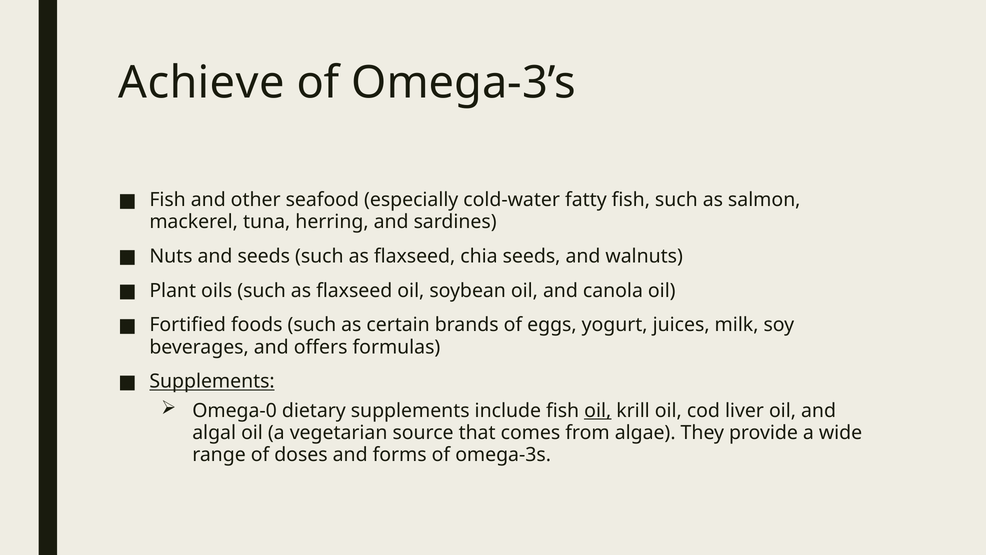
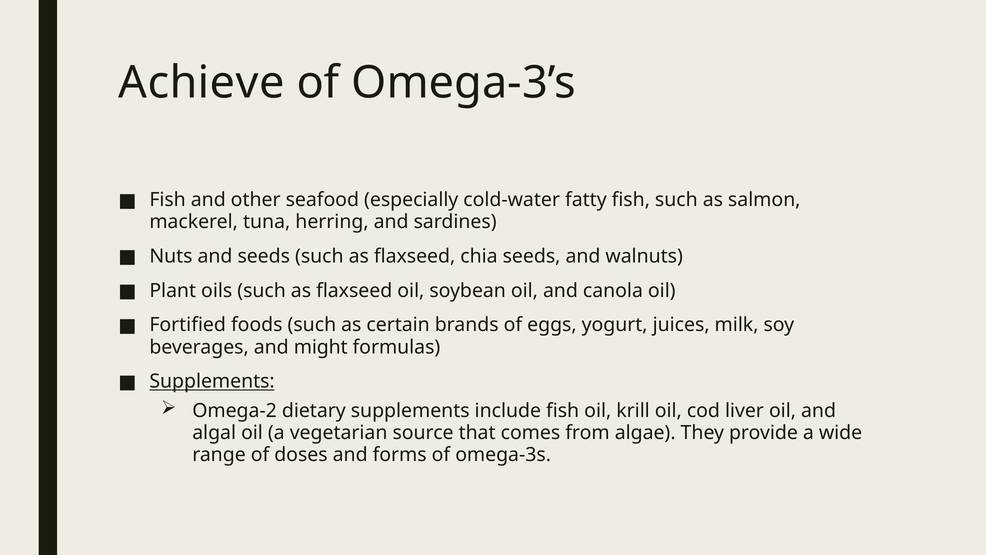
offers: offers -> might (321, 347)
Omega-0: Omega-0 -> Omega-2 (235, 410)
oil underline: present -> none (598, 410)
